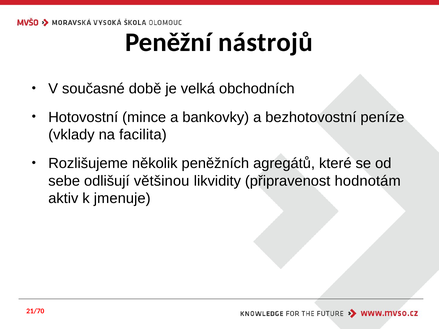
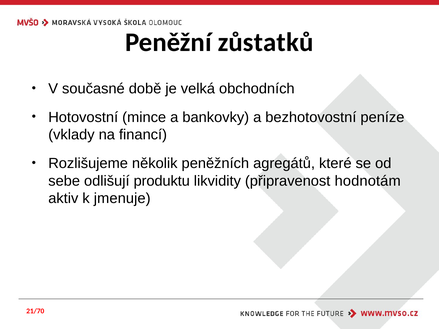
nástrojů: nástrojů -> zůstatků (266, 42)
facilita: facilita -> financí (143, 135)
většinou: většinou -> produktu (162, 181)
